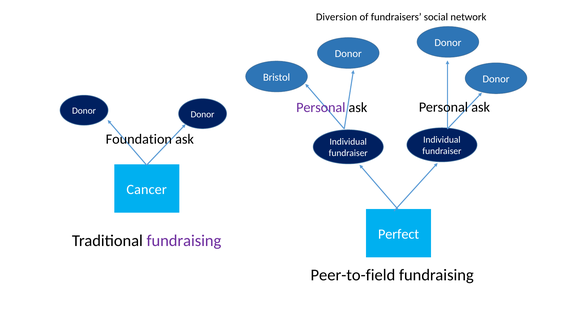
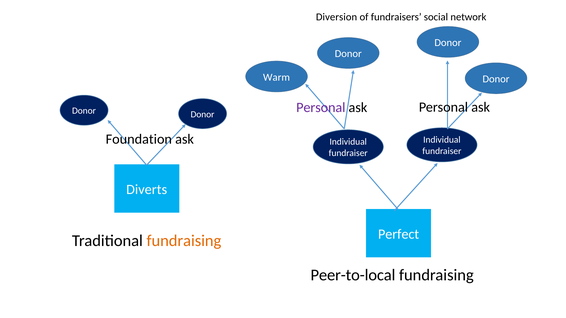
Bristol: Bristol -> Warm (276, 77)
Cancer: Cancer -> Diverts (147, 190)
fundraising colour: purple -> orange (184, 241)
Peer-to-field: Peer-to-field -> Peer-to-local (353, 275)
